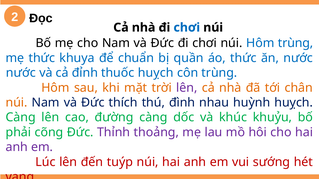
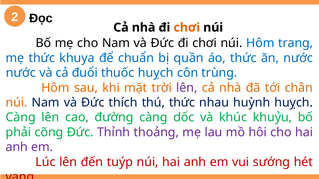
chơi colour: blue -> orange (187, 28)
Hôm trùng: trùng -> trang (296, 43)
đỉnh: đỉnh -> đuổi (85, 73)
thú đình: đình -> thức (182, 103)
